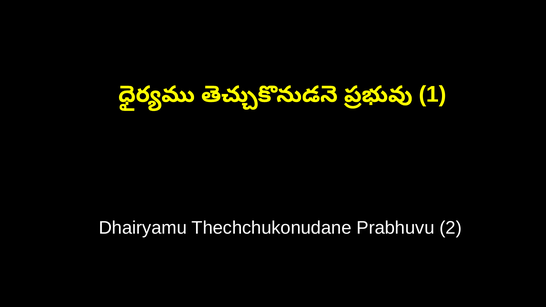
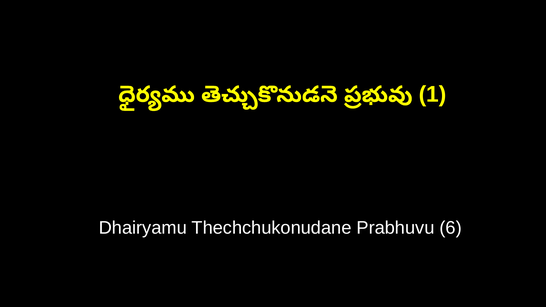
2: 2 -> 6 (451, 228)
